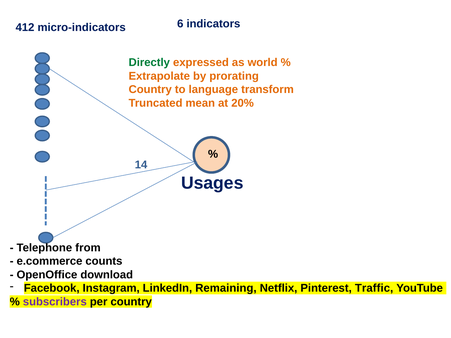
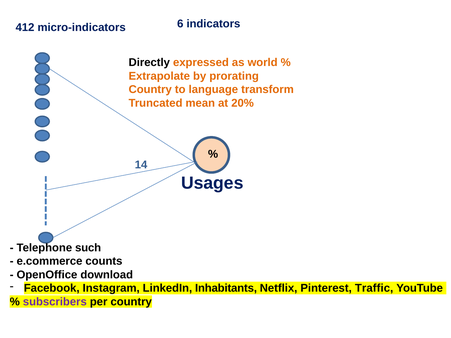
Directly colour: green -> black (149, 63)
from: from -> such (88, 248)
Remaining: Remaining -> Inhabitants (226, 288)
